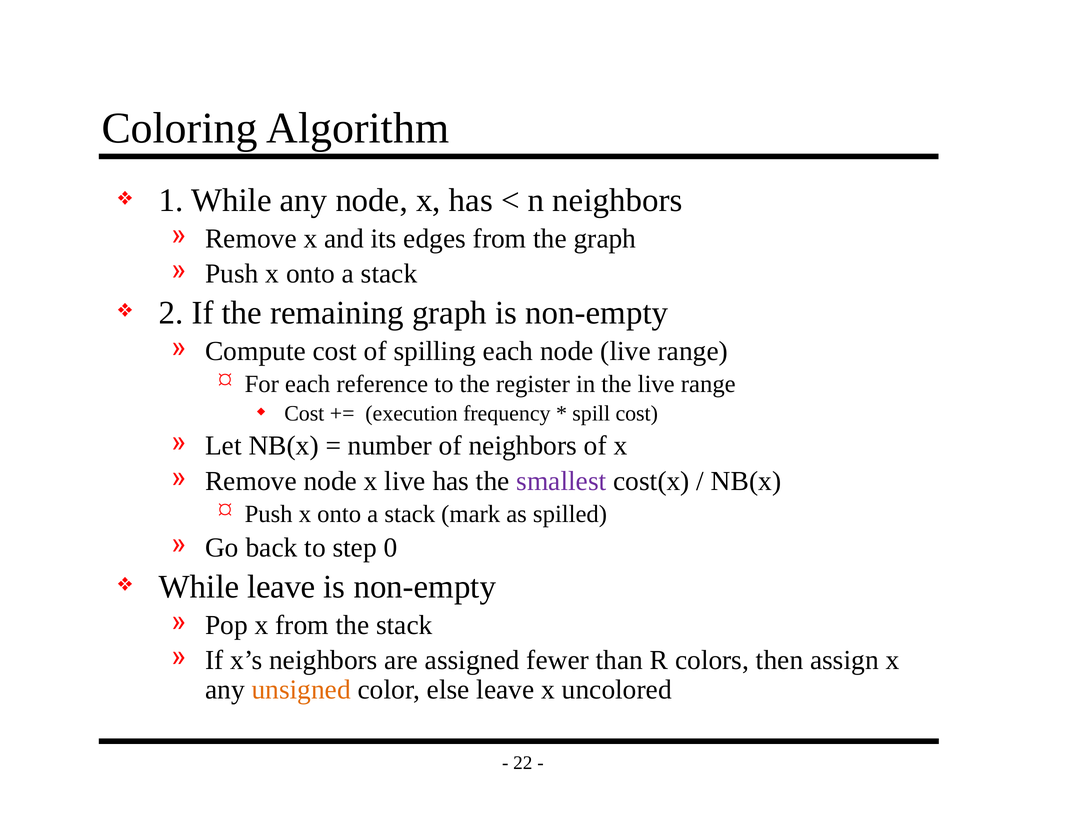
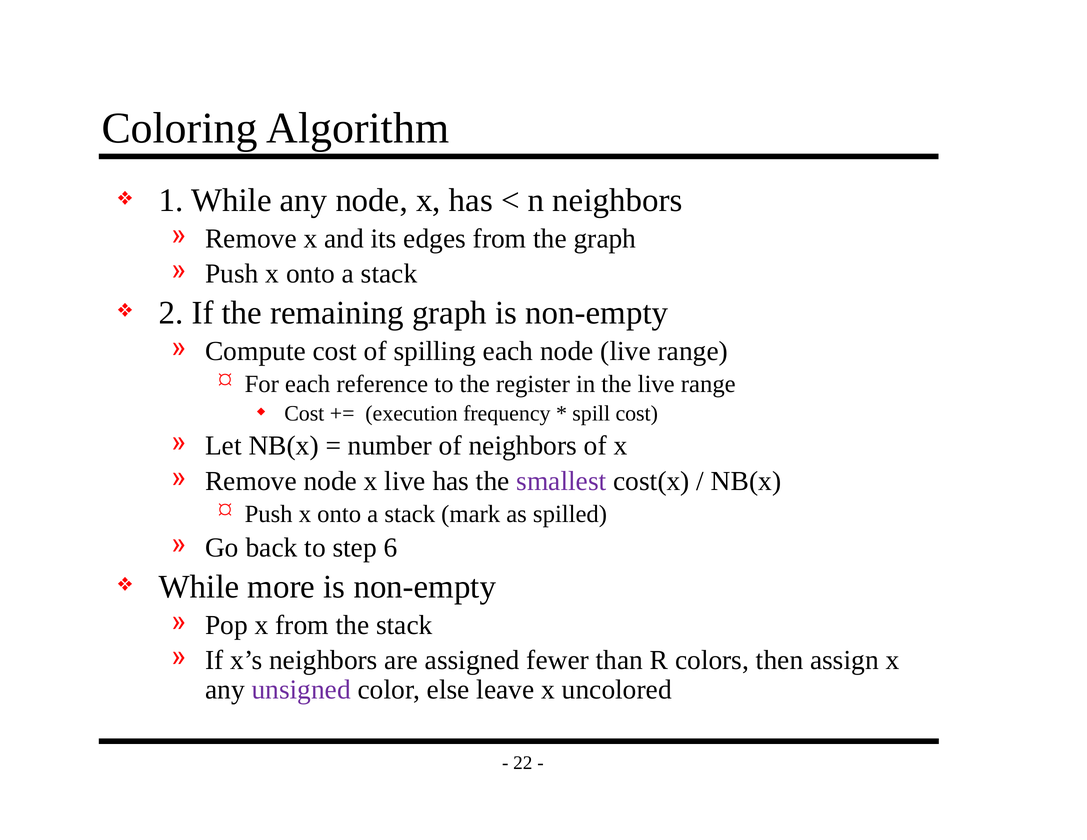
0: 0 -> 6 (391, 548)
While leave: leave -> more (281, 587)
unsigned colour: orange -> purple (301, 690)
